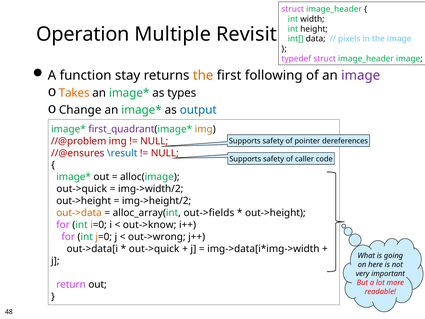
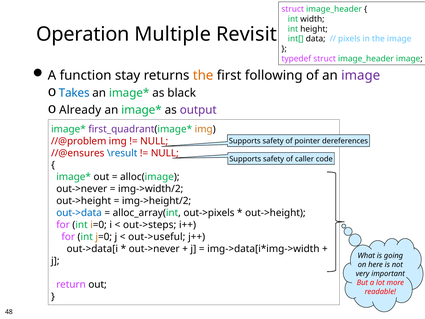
Takes colour: orange -> blue (74, 93)
types: types -> black (182, 93)
Change: Change -> Already (80, 110)
output colour: blue -> purple (198, 110)
out->quick: out->quick -> out->never (82, 189)
out->data colour: orange -> blue (79, 213)
out->fields: out->fields -> out->pixels (209, 213)
out->know: out->know -> out->steps (150, 225)
out->wrong: out->wrong -> out->useful (157, 237)
out->quick: out->quick -> out->never (154, 249)
